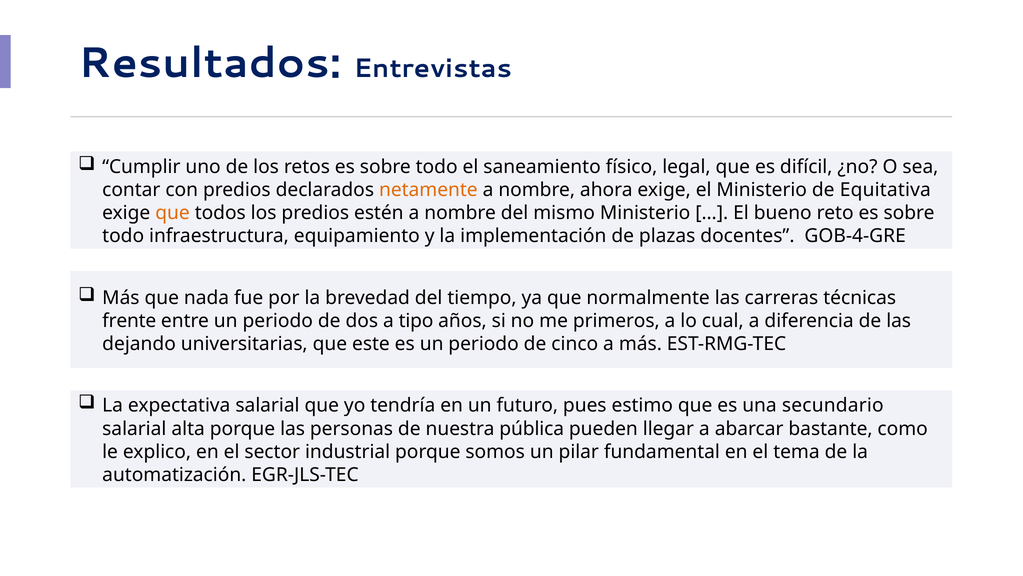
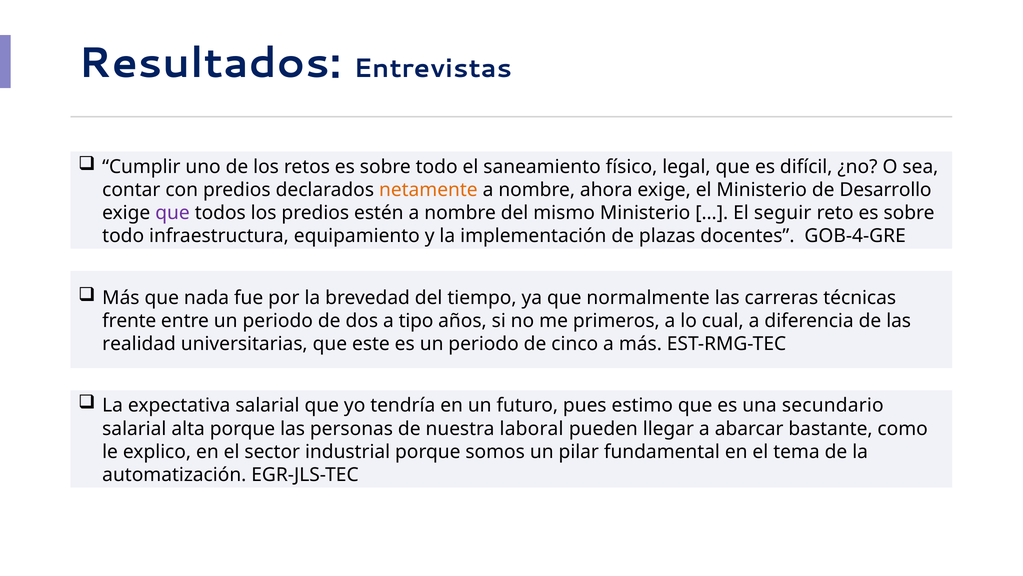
Equitativa: Equitativa -> Desarrollo (886, 190)
que colour: orange -> purple (173, 213)
bueno: bueno -> seguir (783, 213)
dejando: dejando -> realidad (139, 344)
pública: pública -> laboral (532, 428)
